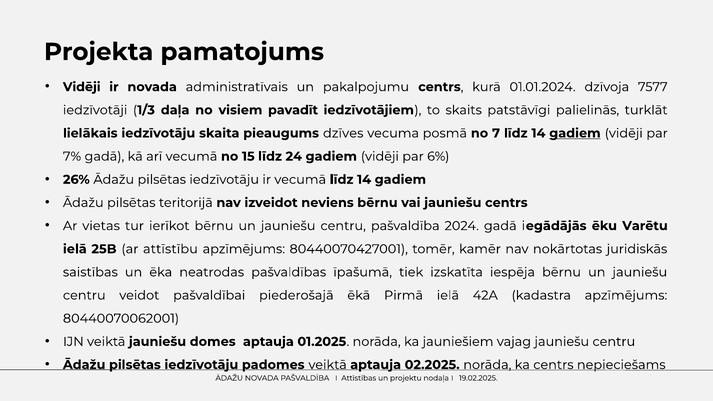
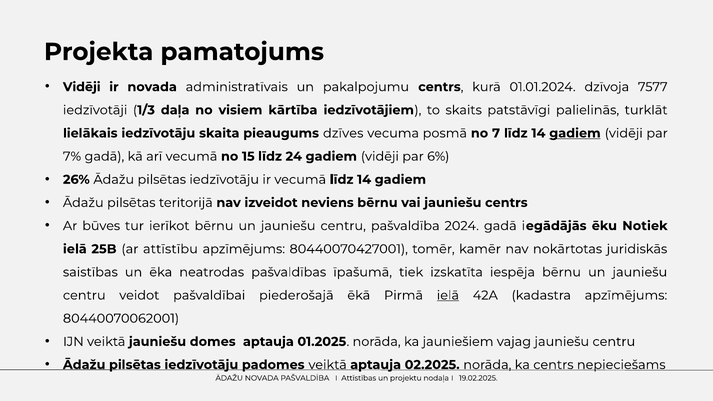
pavadīt: pavadīt -> kārtība (293, 110)
vietas: vietas -> būves (101, 226)
Varētu: Varētu -> Notiek (645, 226)
ielā underline: none -> present (448, 295)
